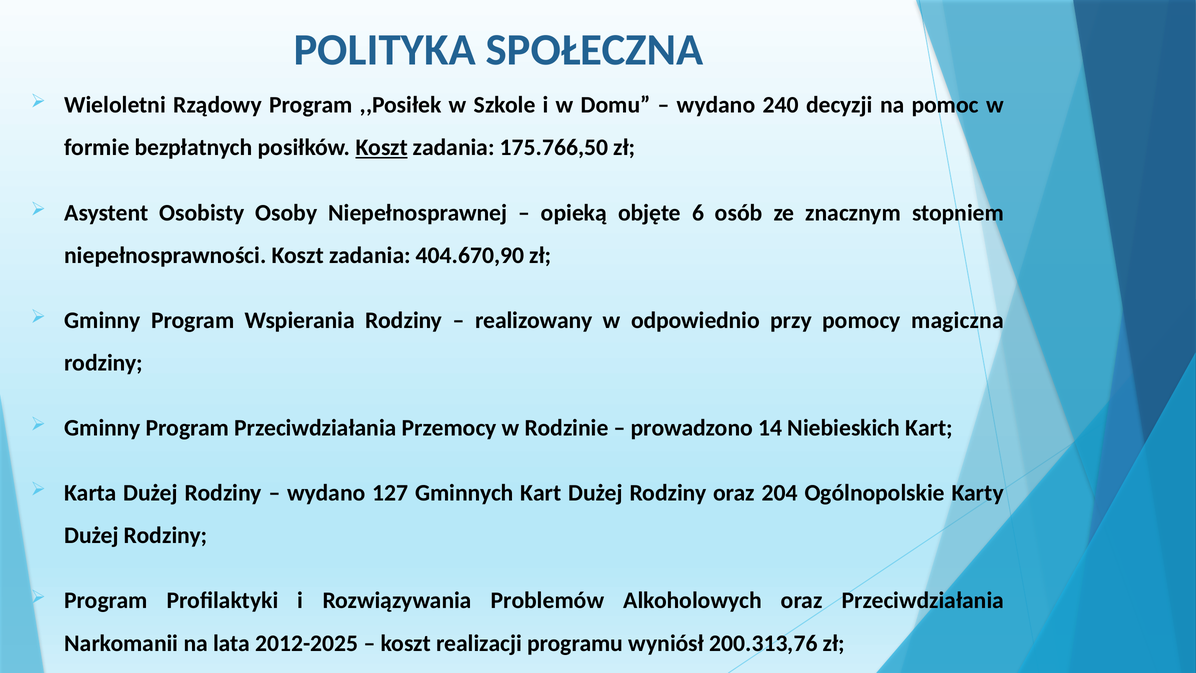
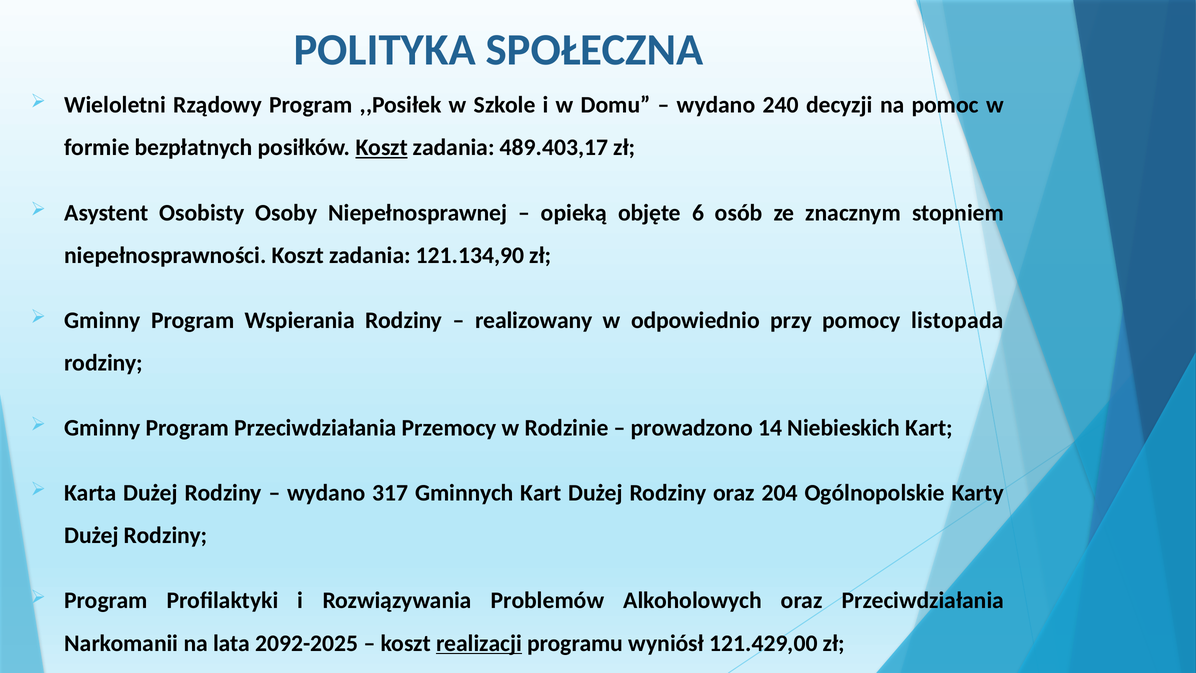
175.766,50: 175.766,50 -> 489.403,17 (554, 148)
404.670,90: 404.670,90 -> 121.134,90 (470, 255)
magiczna: magiczna -> listopada (957, 320)
127: 127 -> 317 (390, 493)
2012-2025: 2012-2025 -> 2092-2025 (307, 643)
realizacji underline: none -> present (479, 643)
200.313,76: 200.313,76 -> 121.429,00 (763, 643)
